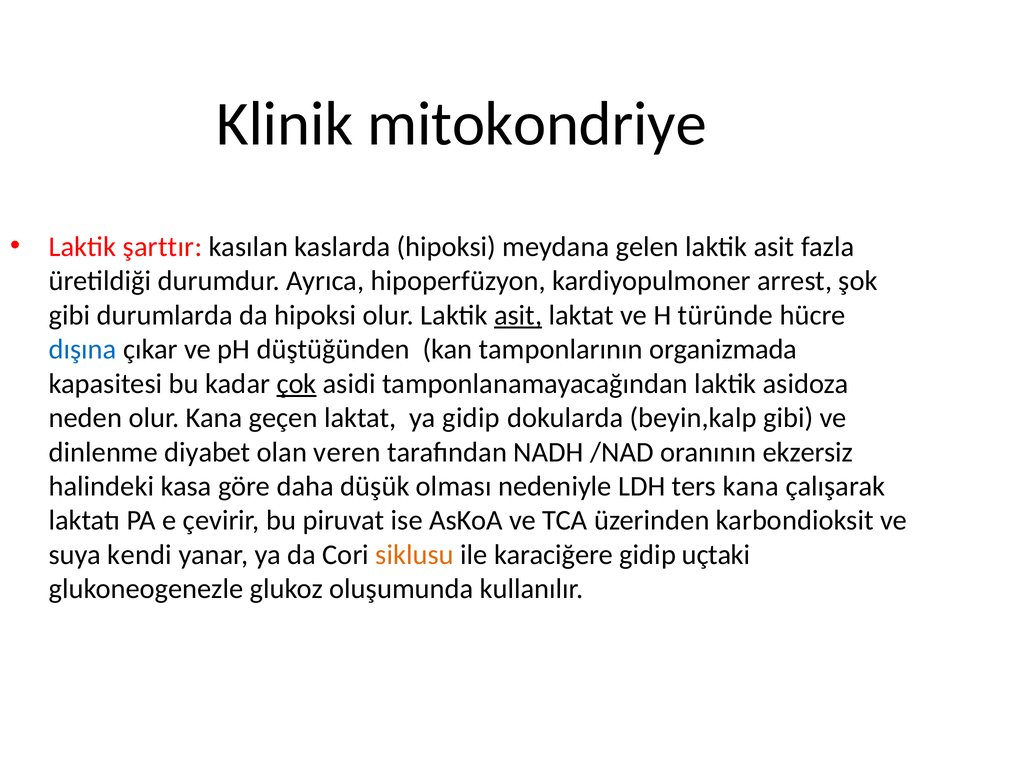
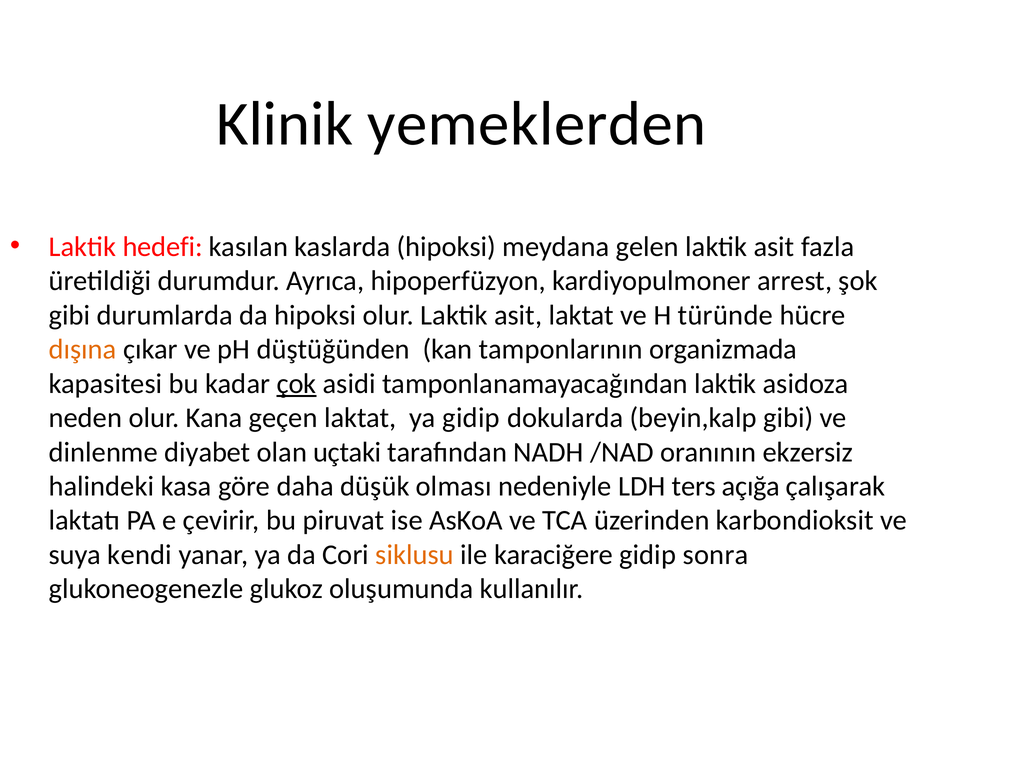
mitokondriye: mitokondriye -> yemeklerden (537, 124)
şarttır: şarttır -> hedefi (163, 247)
asit underline: present -> none (518, 315)
dışına colour: blue -> orange (83, 349)
veren: veren -> uçtaki (347, 452)
ters kana: kana -> açığa (751, 486)
uçtaki: uçtaki -> sonra (716, 554)
